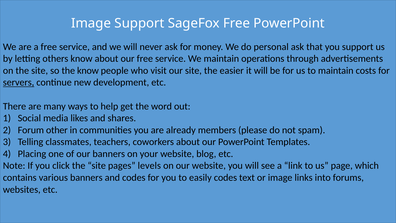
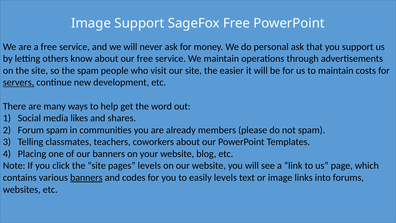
the know: know -> spam (88, 70)
Forum other: other -> spam (57, 130)
banners underline: none -> present (86, 177)
easily codes: codes -> levels (225, 177)
